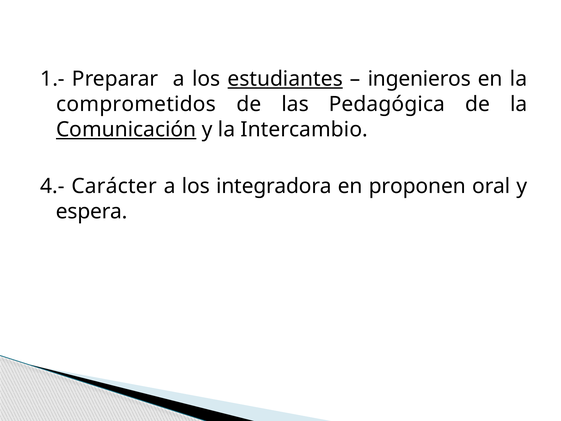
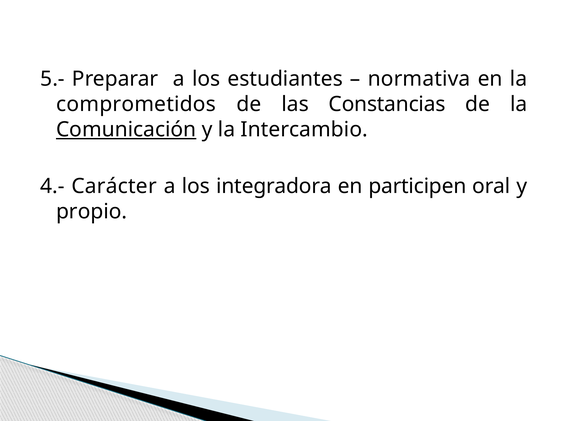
1.-: 1.- -> 5.- (53, 79)
estudiantes underline: present -> none (285, 79)
ingenieros: ingenieros -> normativa (419, 79)
Pedagógica: Pedagógica -> Constancias (387, 104)
proponen: proponen -> participen (417, 186)
espera: espera -> propio (92, 211)
